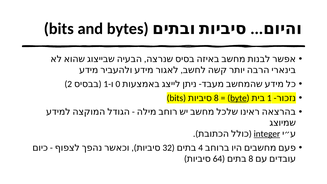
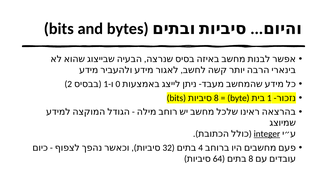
byte underline: present -> none (238, 98)
